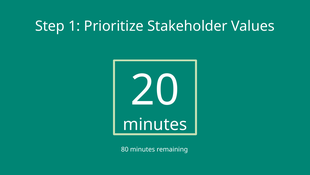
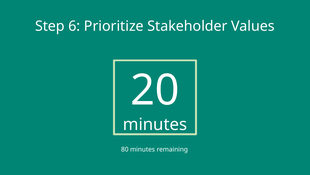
1: 1 -> 6 (74, 26)
